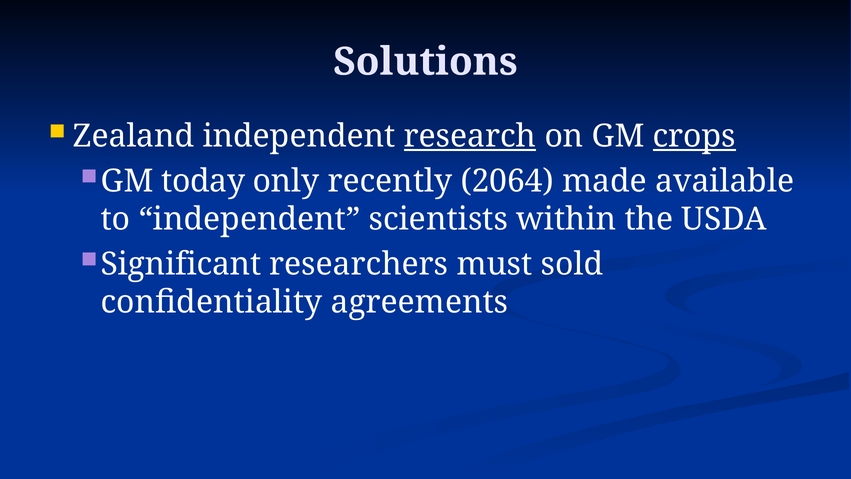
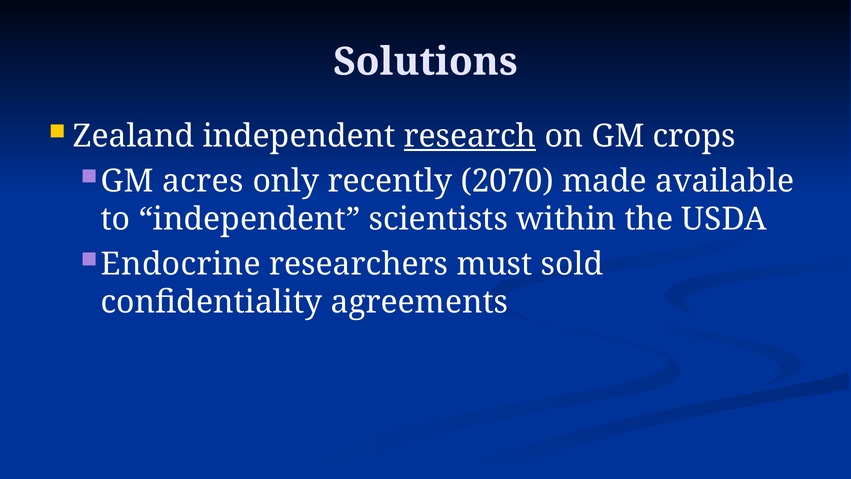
crops underline: present -> none (694, 136)
today: today -> acres (203, 181)
2064: 2064 -> 2070 (507, 181)
Significant: Significant -> Endocrine (181, 264)
